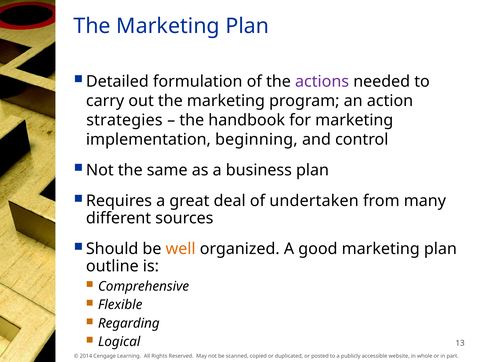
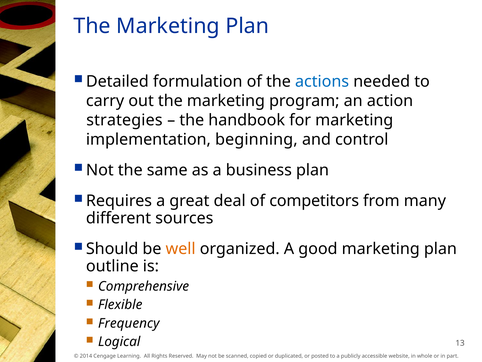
actions colour: purple -> blue (322, 81)
undertaken: undertaken -> competitors (314, 201)
Regarding: Regarding -> Frequency (129, 323)
